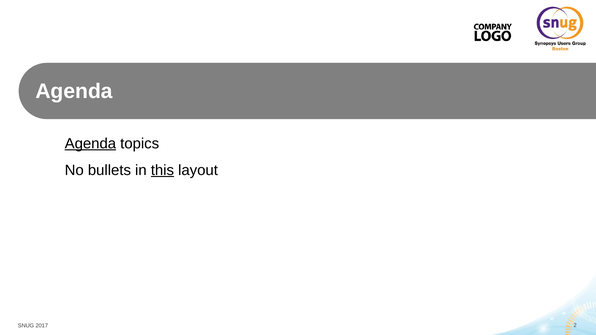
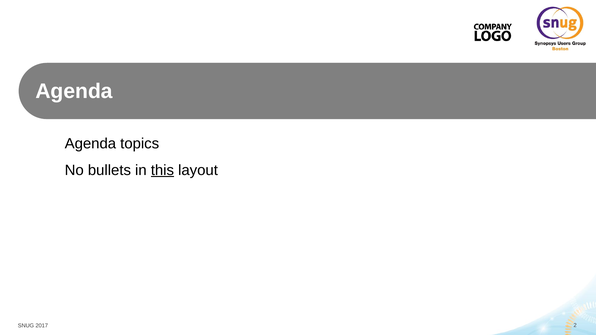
Agenda underline: present -> none (90, 144)
